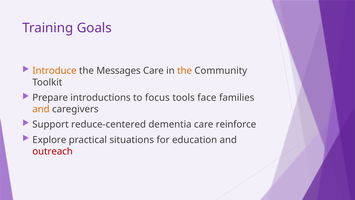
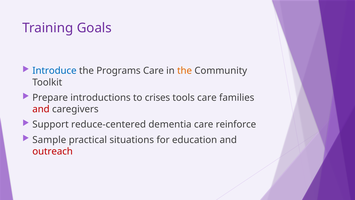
Introduce colour: orange -> blue (54, 71)
Messages: Messages -> Programs (118, 71)
focus: focus -> crises (157, 98)
tools face: face -> care (207, 98)
and colour: orange -> red (41, 109)
Explore: Explore -> Sample (49, 140)
